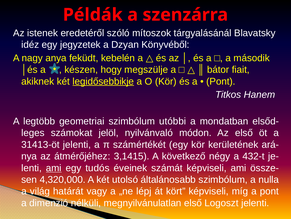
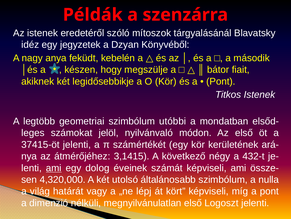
legidősebbikje underline: present -> none (103, 81)
Titkos Hanem: Hanem -> Istenek (259, 94)
31413-öt: 31413-öt -> 37415-öt (40, 144)
tudós: tudós -> dolog (97, 167)
